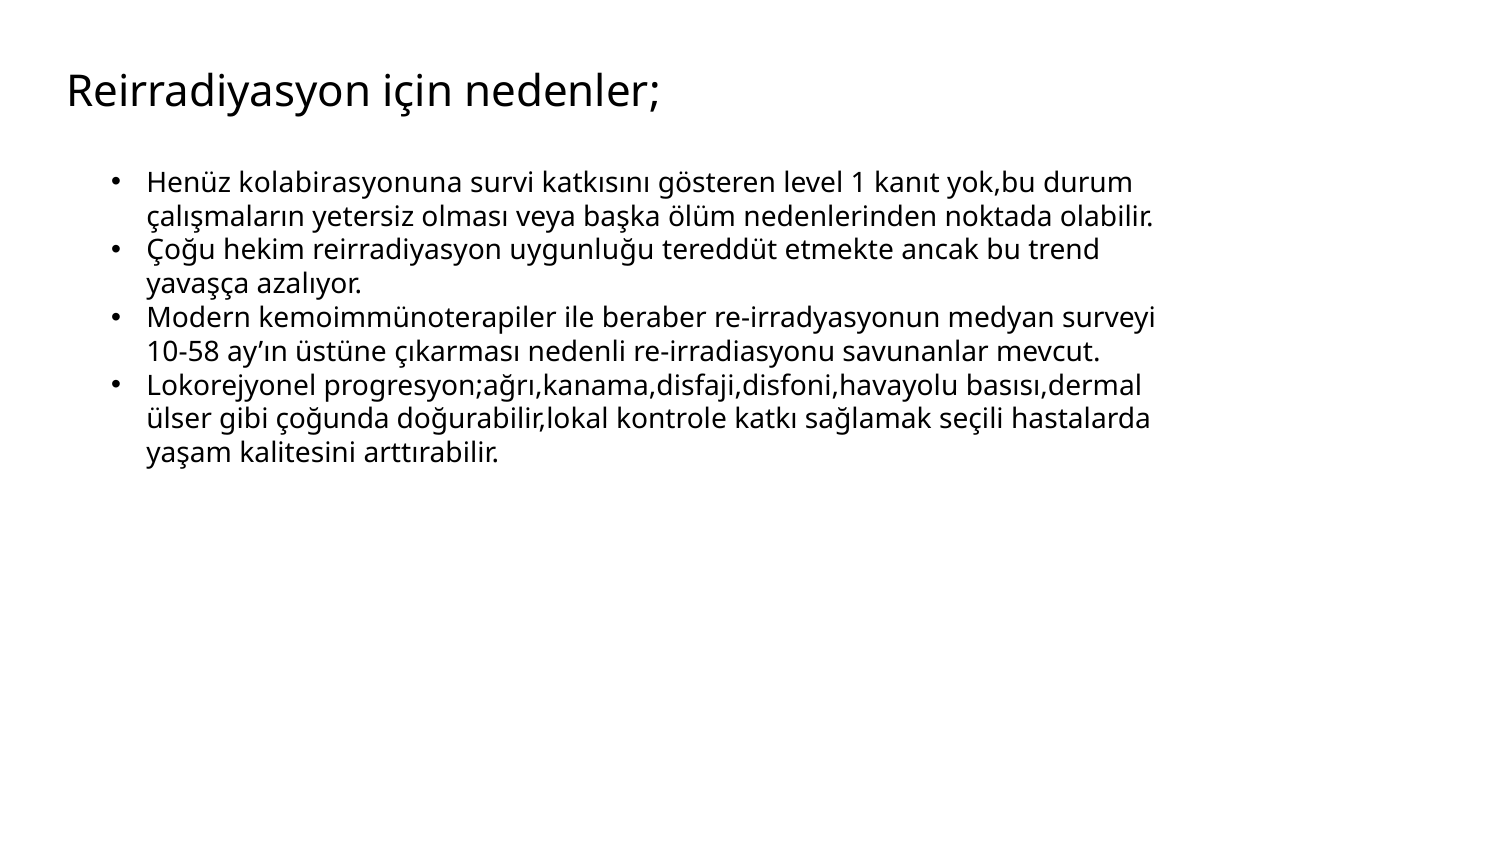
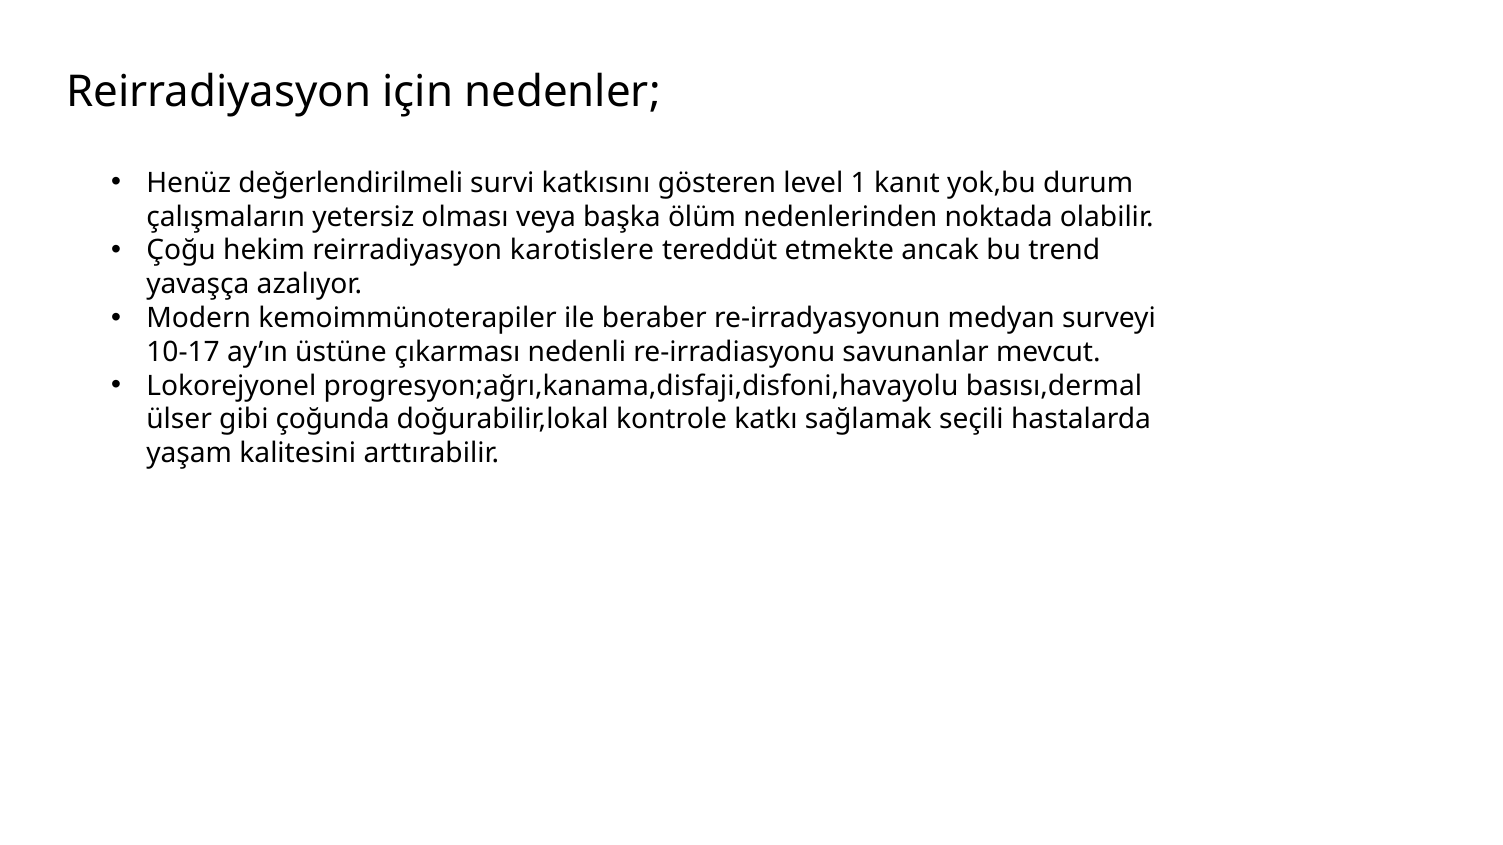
kolabirasyonuna: kolabirasyonuna -> değerlendirilmeli (351, 183)
uygunluğu: uygunluğu -> karotislere (582, 251)
10-58: 10-58 -> 10-17 (183, 352)
